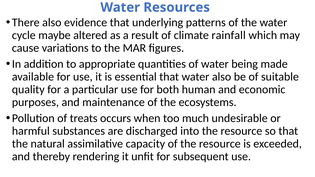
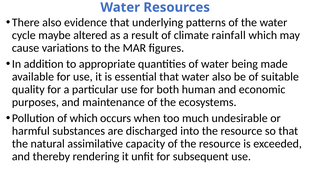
of treats: treats -> which (84, 118)
